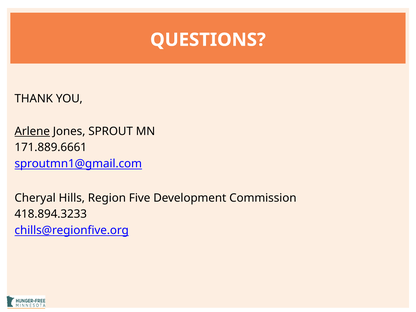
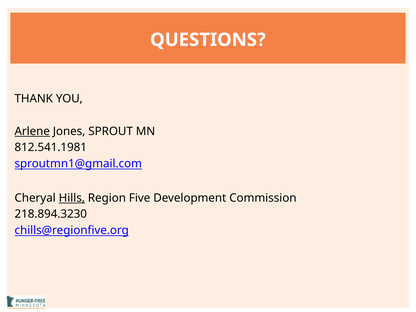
171.889.6661: 171.889.6661 -> 812.541.1981 (51, 147)
Hills underline: none -> present (72, 198)
418.894.3233: 418.894.3233 -> 218.894.3230 (51, 214)
